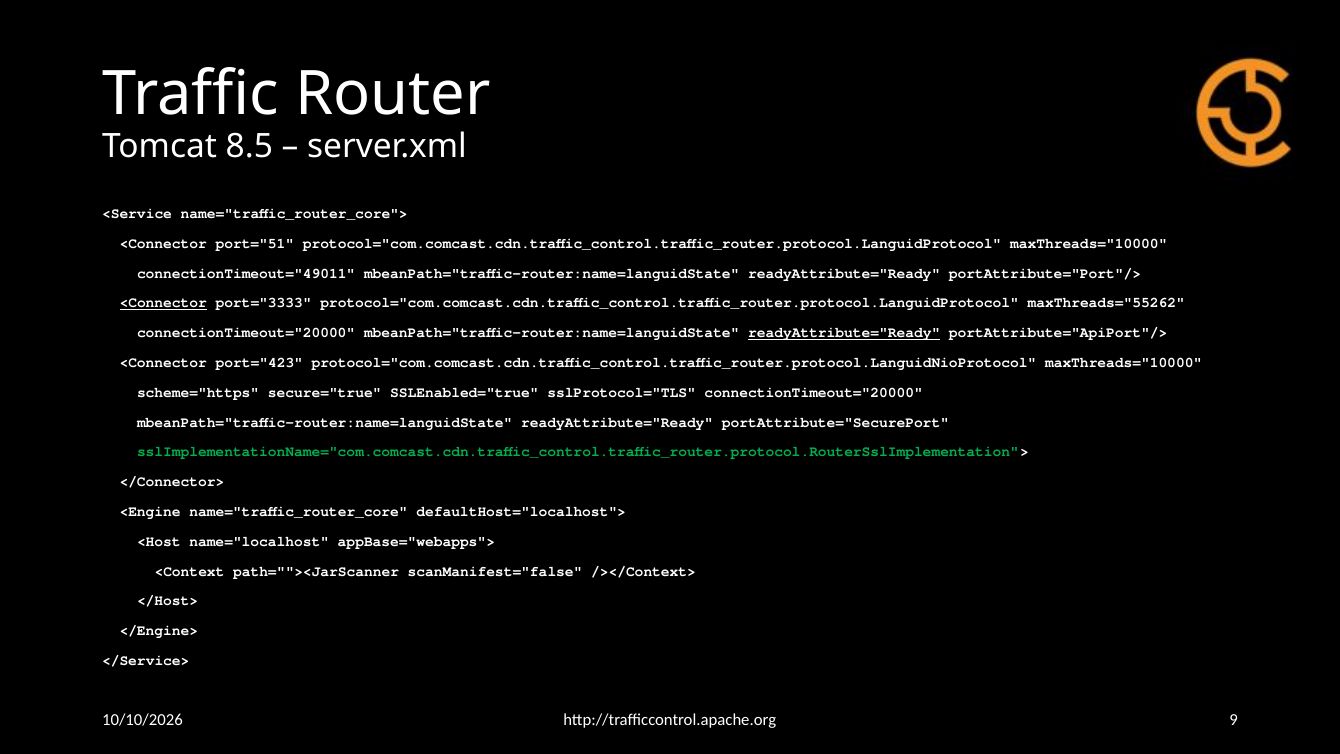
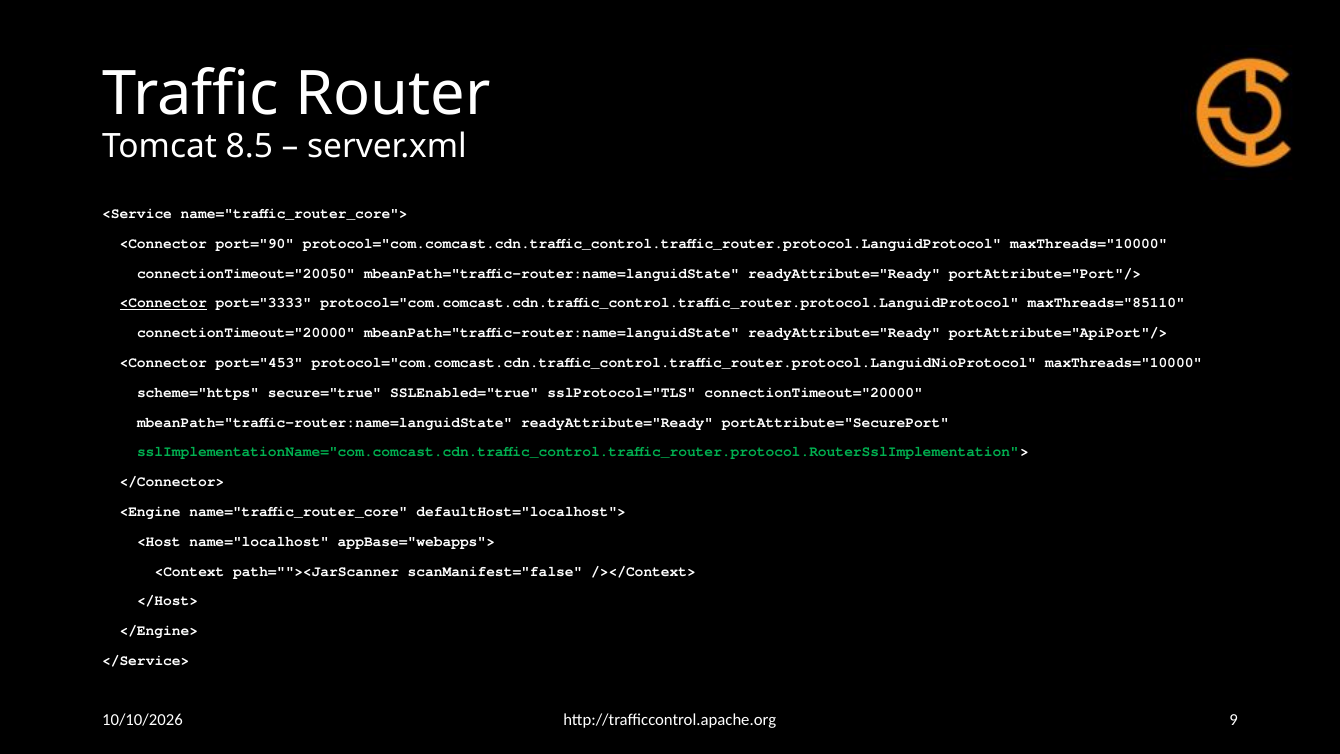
port="51: port="51 -> port="90 (255, 243)
connectionTimeout="49011: connectionTimeout="49011 -> connectionTimeout="20050 (246, 273)
maxThreads="55262: maxThreads="55262 -> maxThreads="85110 (1106, 303)
readyAttribute="Ready underline: present -> none (844, 333)
port="423: port="423 -> port="453 (259, 362)
